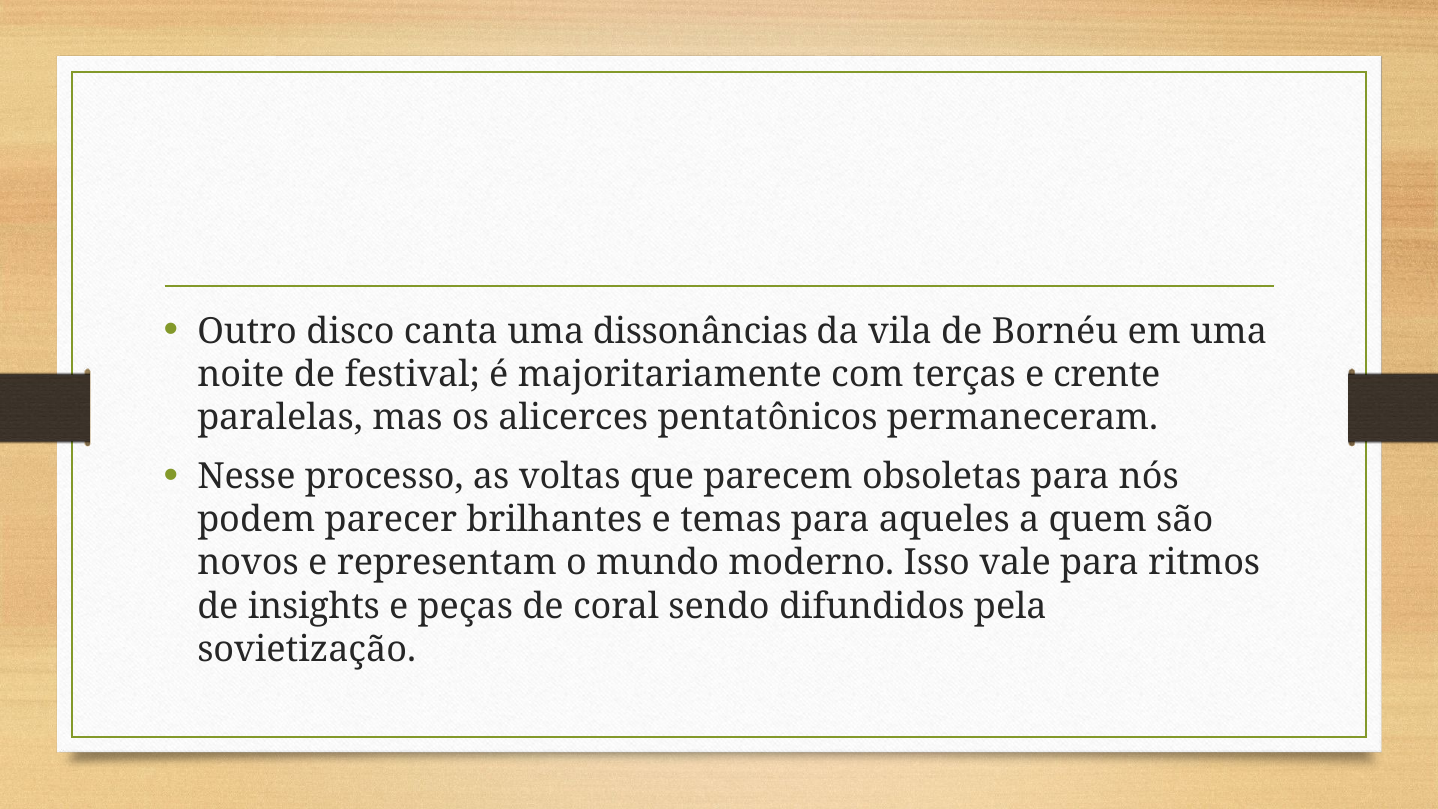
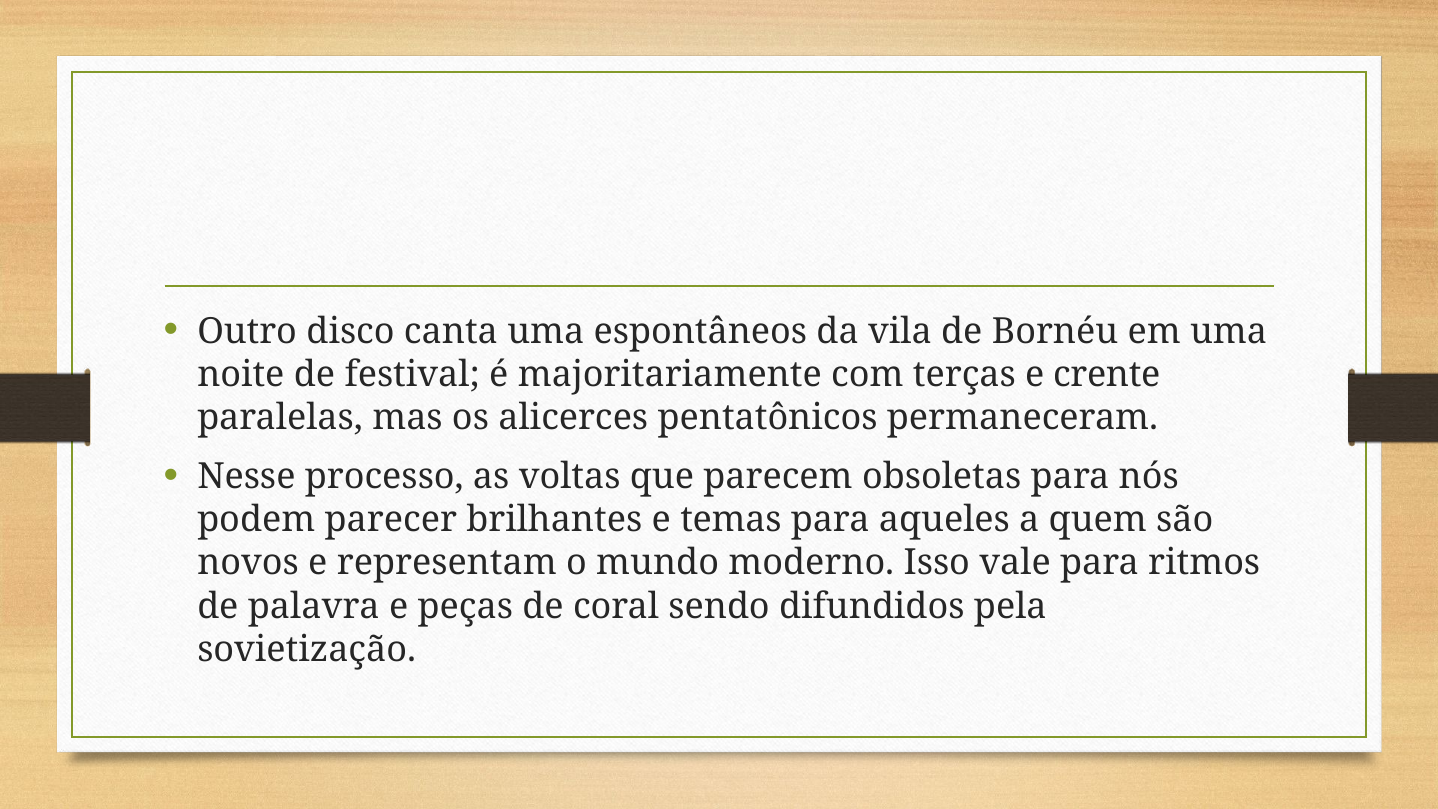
dissonâncias: dissonâncias -> espontâneos (700, 331)
insights: insights -> palavra (314, 606)
